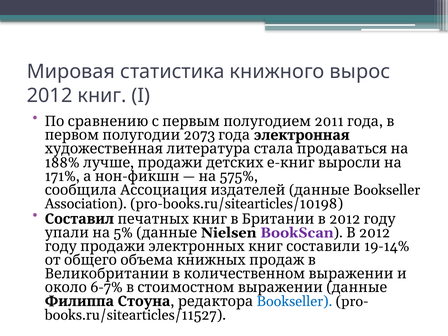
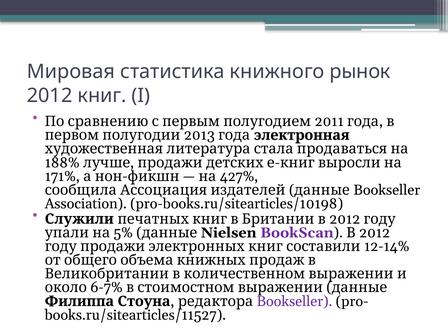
вырос: вырос -> рынок (360, 72)
2073: 2073 -> 2013 (199, 135)
575%: 575% -> 427% (239, 176)
Составил: Составил -> Служили (79, 219)
19-14%: 19-14% -> 12-14% (387, 246)
Bookseller colour: blue -> purple (295, 301)
